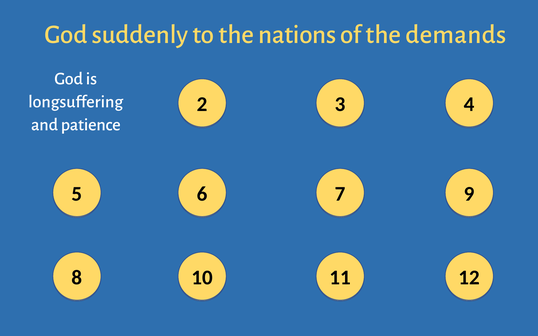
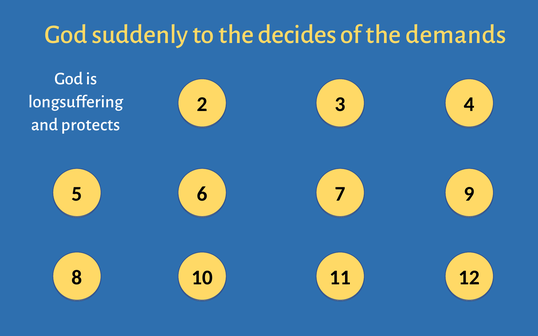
nations: nations -> decides (297, 34)
patience: patience -> protects (91, 125)
